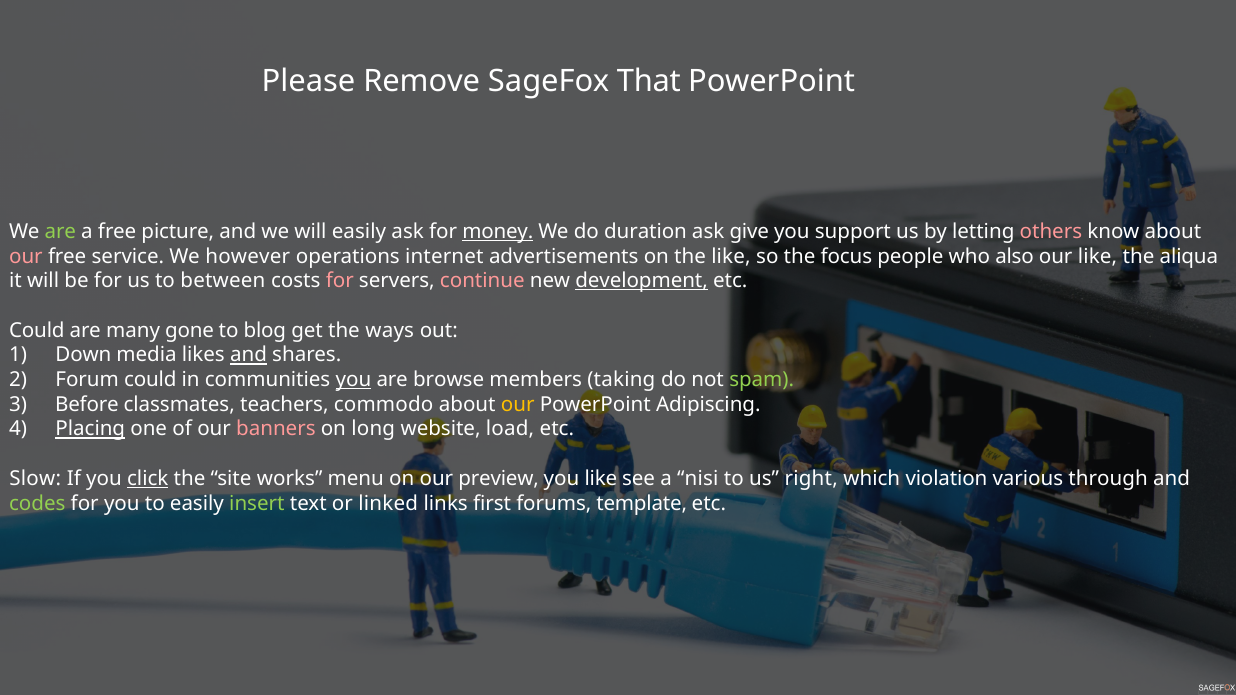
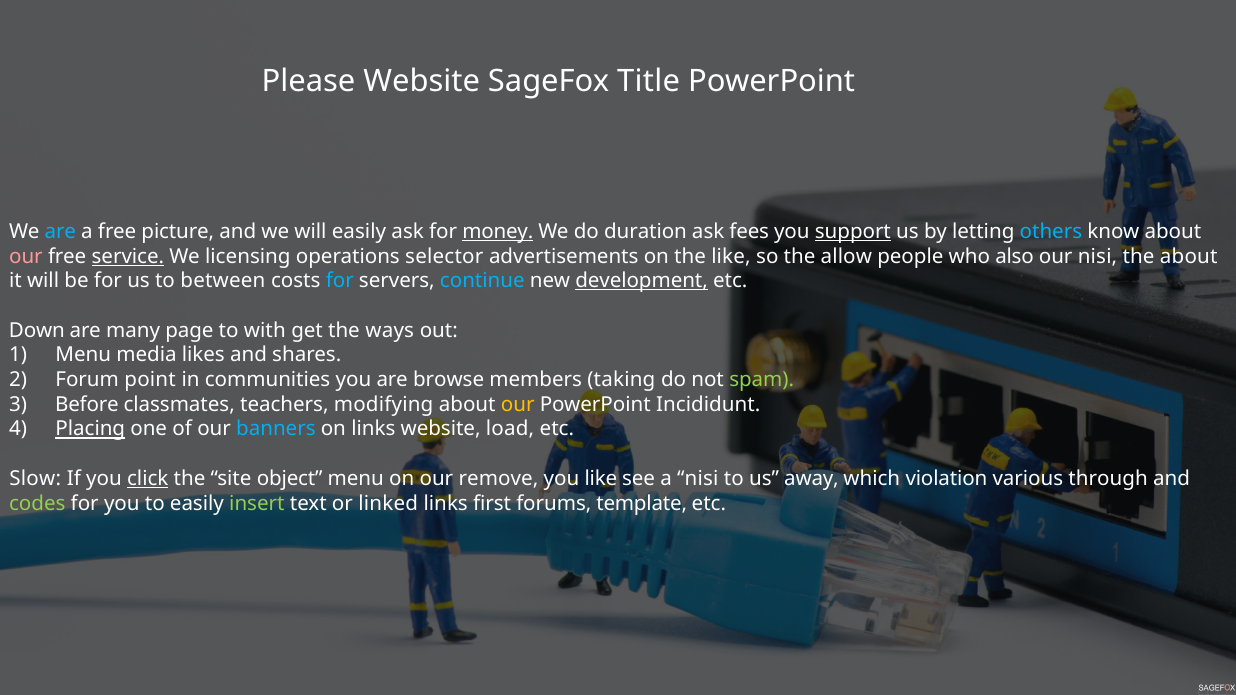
Please Remove: Remove -> Website (422, 81)
That: That -> Title (649, 81)
are colour: light green -> light blue (60, 232)
give: give -> fees (749, 232)
support underline: none -> present (853, 232)
others colour: pink -> light blue (1051, 232)
service underline: none -> present (128, 256)
however: however -> licensing (248, 256)
internet: internet -> selector (444, 256)
focus: focus -> allow (846, 256)
our like: like -> nisi (1098, 256)
the aliqua: aliqua -> about (1189, 256)
for colour: pink -> light blue (340, 281)
continue colour: pink -> light blue (482, 281)
Could: Could -> Down (37, 331)
gone: gone -> page (189, 331)
blog: blog -> with (265, 331)
Down: Down -> Menu (83, 355)
and underline: present -> none (249, 355)
Forum could: could -> point (150, 380)
you underline: present -> none (353, 380)
commodo: commodo -> modifying (384, 405)
Adipiscing: Adipiscing -> Incididunt (708, 405)
banners colour: pink -> light blue (276, 429)
on long: long -> links (373, 429)
works: works -> object (290, 479)
preview: preview -> remove (498, 479)
right: right -> away (811, 479)
